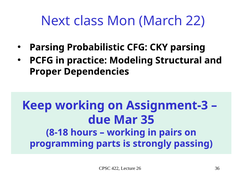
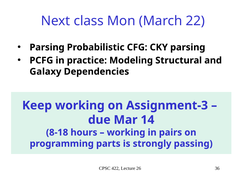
Proper: Proper -> Galaxy (45, 72)
35: 35 -> 14 (147, 120)
